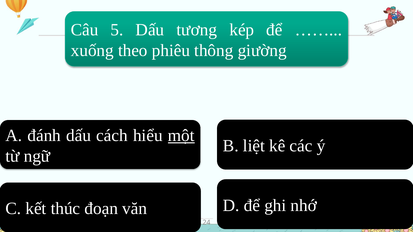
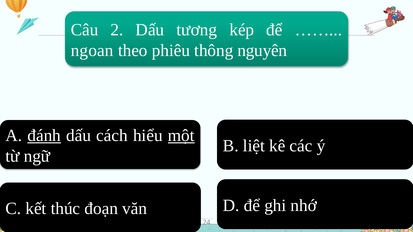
5: 5 -> 2 (117, 30)
xuống: xuống -> ngoan (92, 50)
giường: giường -> nguyên (262, 50)
đánh underline: none -> present (44, 136)
